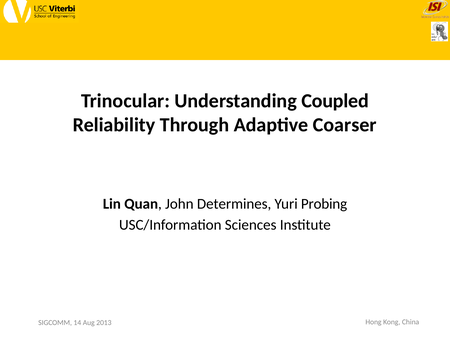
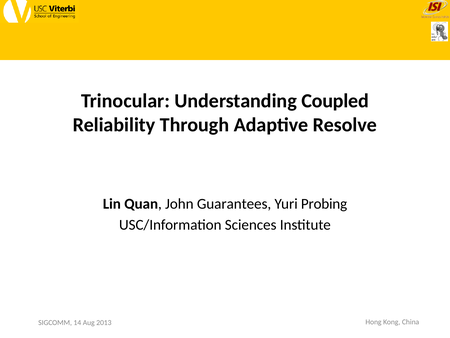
Coarser: Coarser -> Resolve (345, 125)
Determines: Determines -> Guarantees (234, 204)
